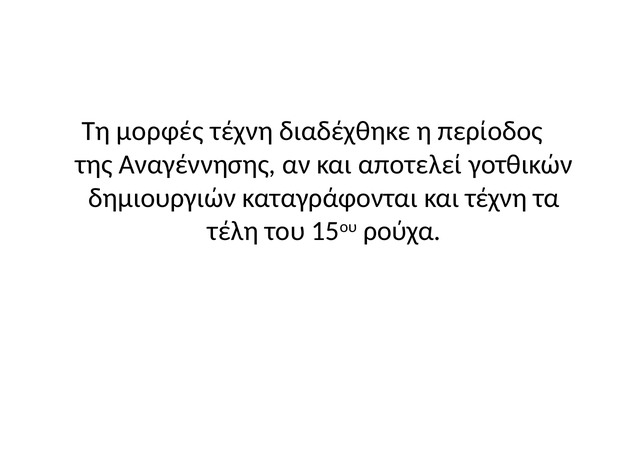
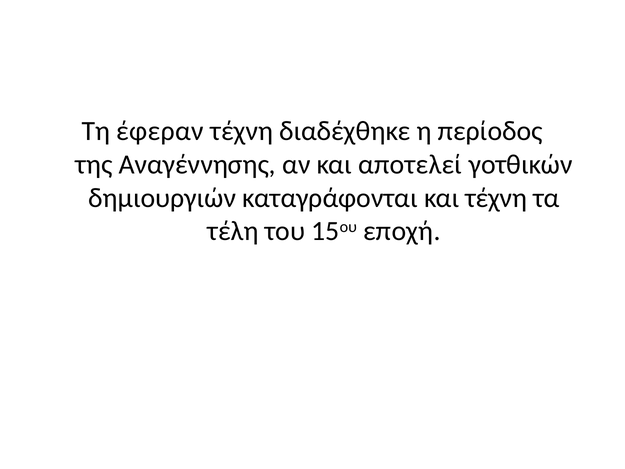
μορφές: μορφές -> έφεραν (160, 131)
ρούχα: ρούχα -> εποχή (402, 231)
